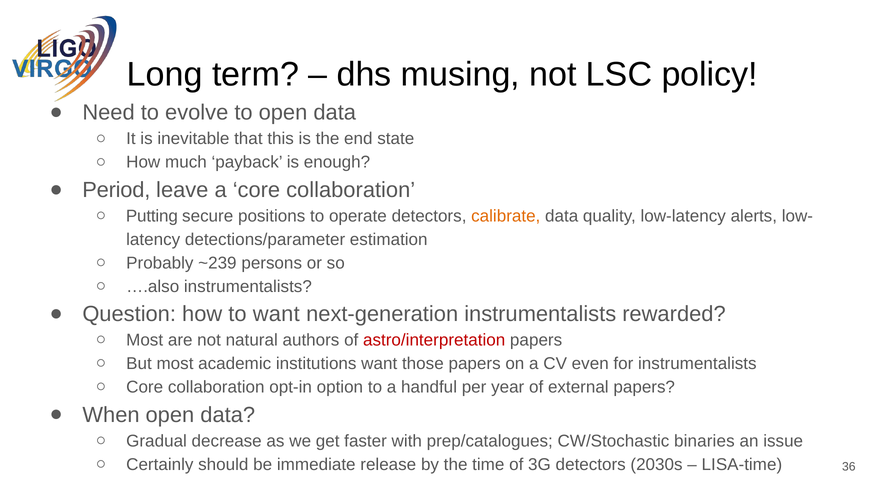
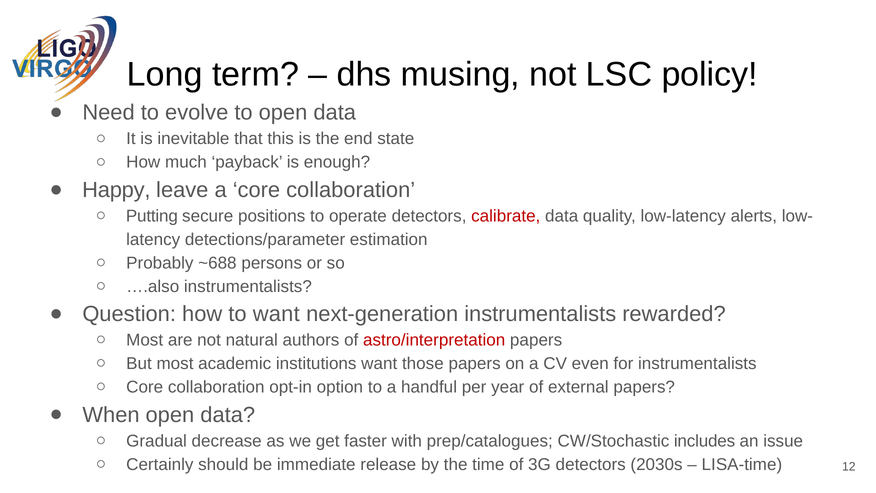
Period: Period -> Happy (116, 190)
calibrate colour: orange -> red (506, 216)
~239: ~239 -> ~688 (217, 263)
binaries: binaries -> includes (705, 441)
36: 36 -> 12 (849, 466)
